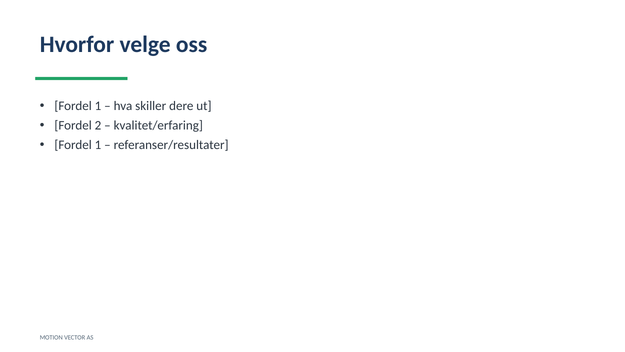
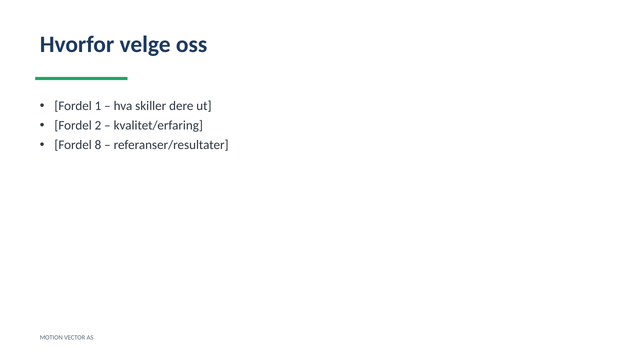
1: 1 -> 8 (98, 145)
